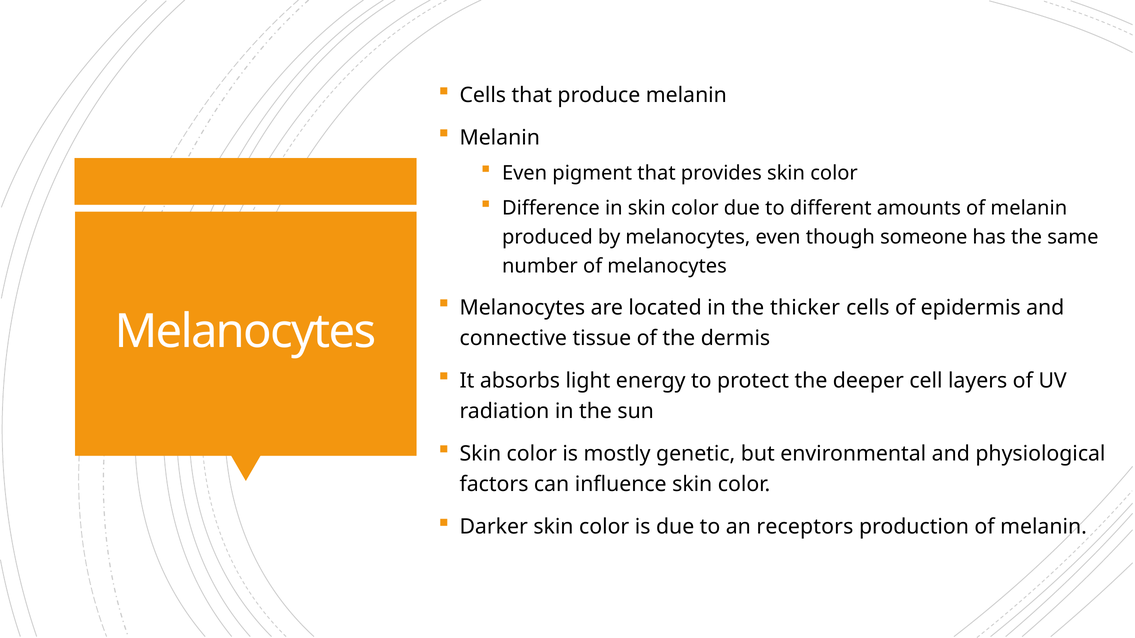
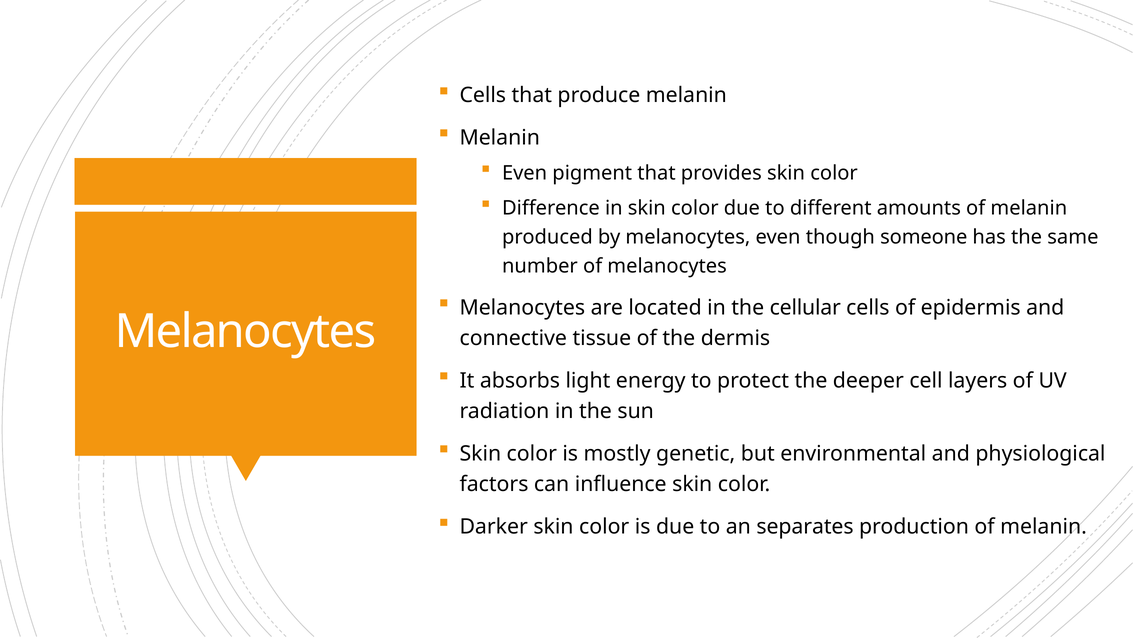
thicker: thicker -> cellular (805, 308)
receptors: receptors -> separates (805, 527)
